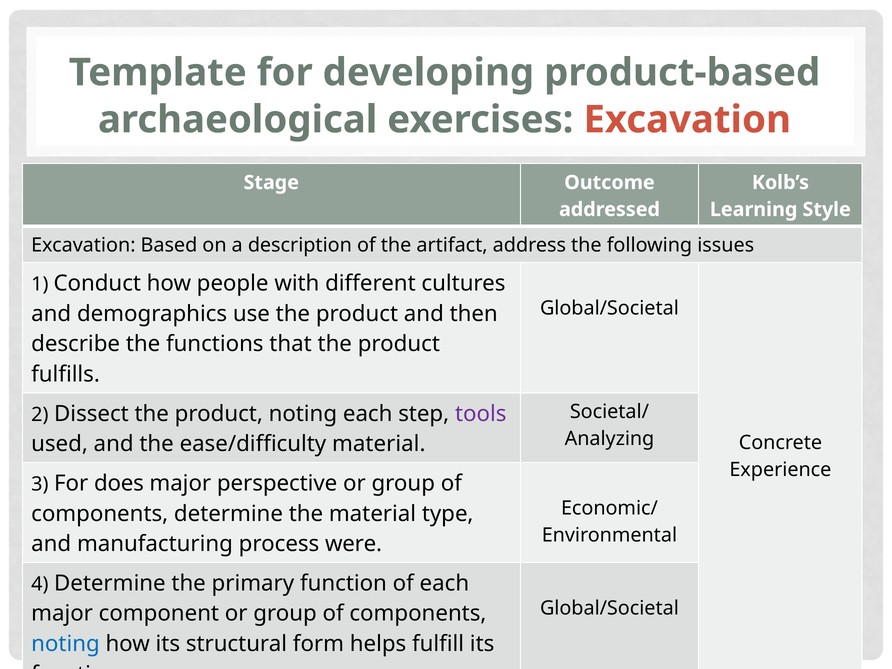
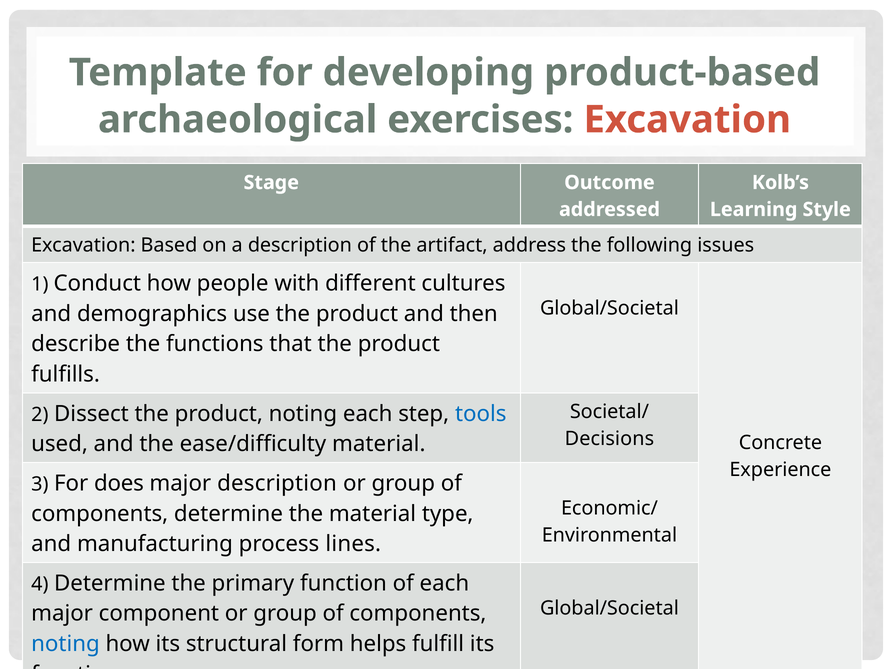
tools colour: purple -> blue (481, 414)
Analyzing: Analyzing -> Decisions (609, 439)
major perspective: perspective -> description (277, 483)
were: were -> lines (353, 544)
